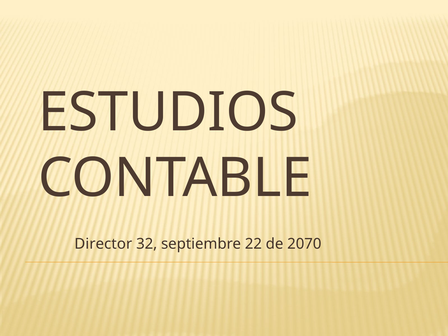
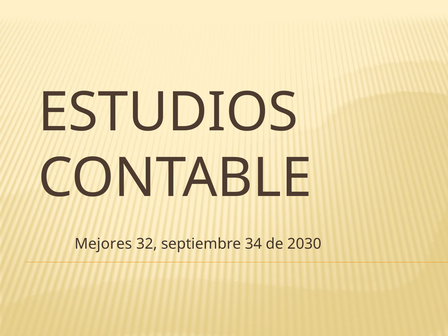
Director: Director -> Mejores (103, 244)
22: 22 -> 34 (253, 244)
2070: 2070 -> 2030 (304, 244)
